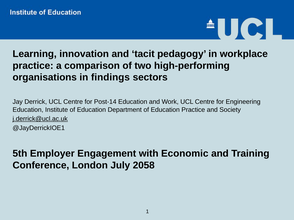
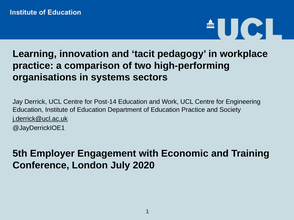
findings: findings -> systems (111, 77)
2058: 2058 -> 2020 (144, 166)
